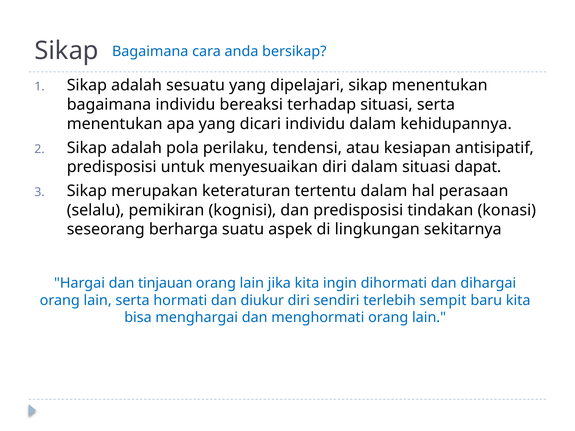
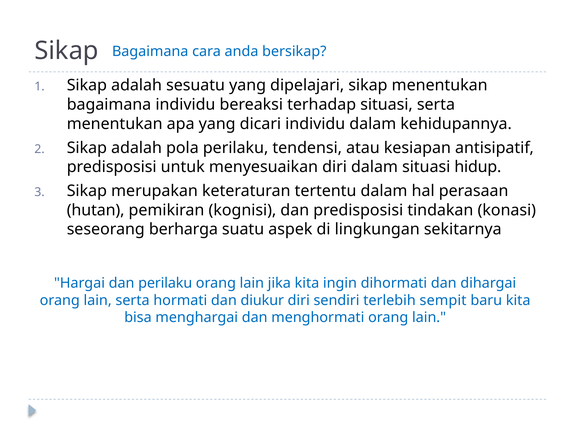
dapat: dapat -> hidup (478, 167)
selalu: selalu -> hutan (96, 210)
dan tinjauan: tinjauan -> perilaku (165, 283)
